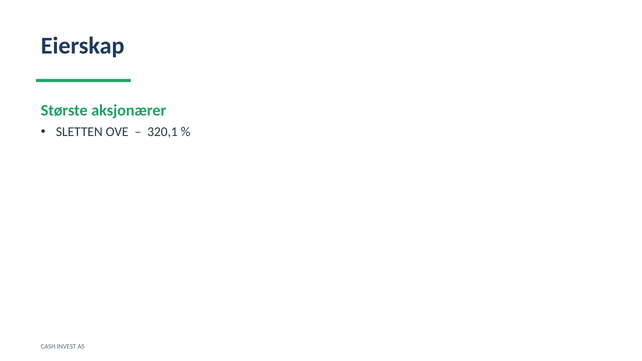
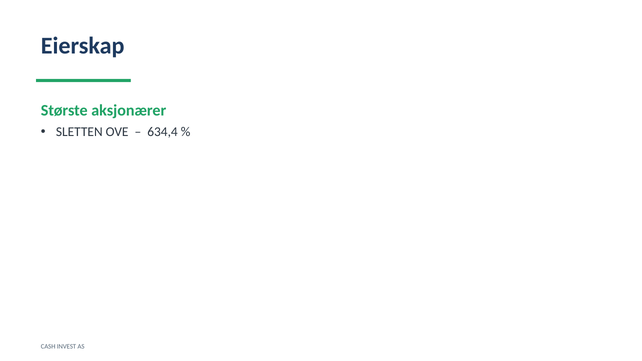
320,1: 320,1 -> 634,4 (163, 132)
